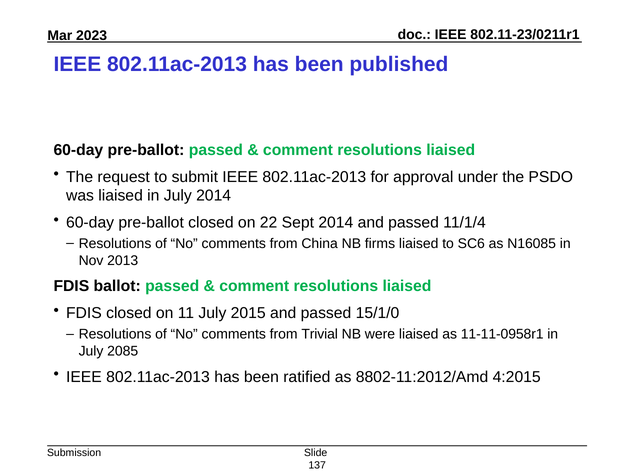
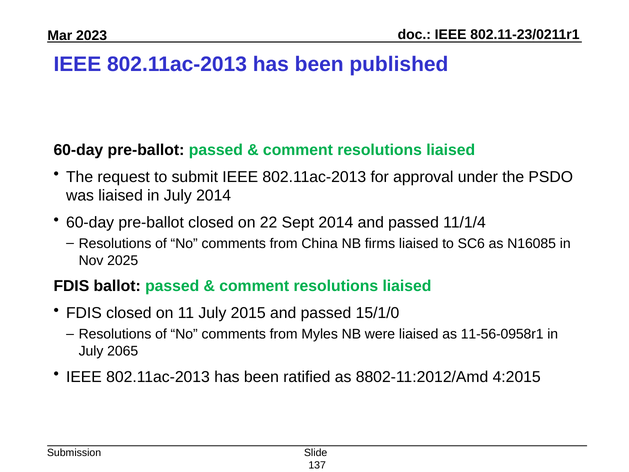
2013: 2013 -> 2025 (123, 260)
Trivial: Trivial -> Myles (320, 334)
11-11-0958r1: 11-11-0958r1 -> 11-56-0958r1 (502, 334)
2085: 2085 -> 2065 (123, 351)
